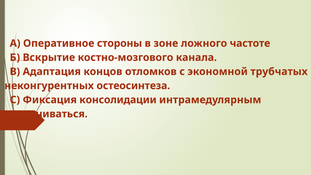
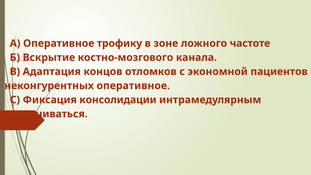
стороны: стороны -> трофику (120, 43)
трубчатых: трубчатых -> пациентов (279, 72)
неконгурентных остеосинтеза: остеосинтеза -> оперативное (133, 86)
